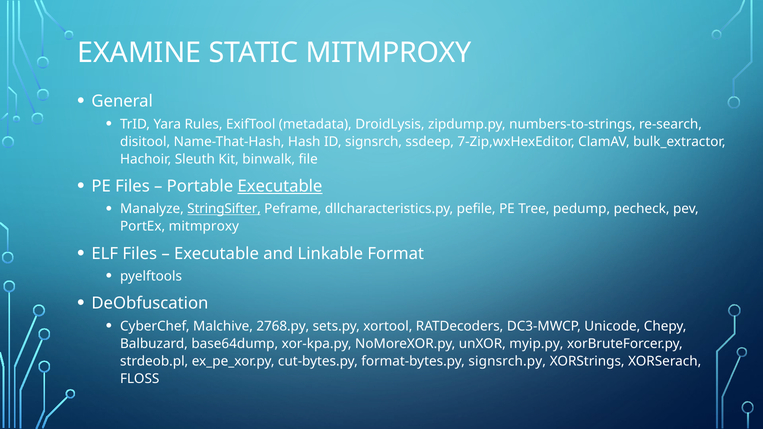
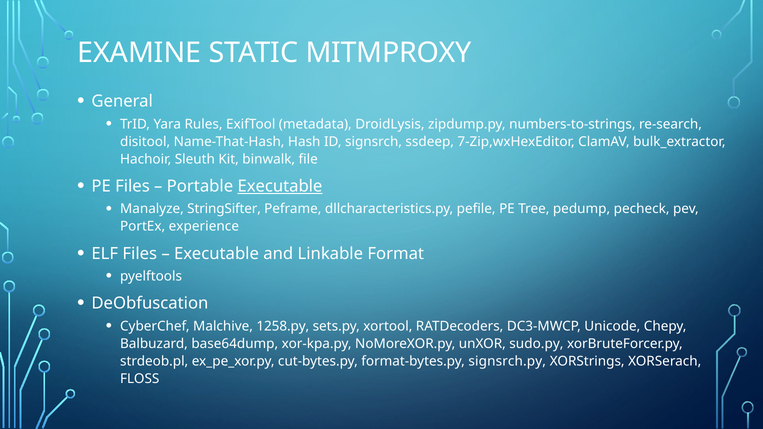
StringSifter underline: present -> none (224, 209)
PortEx mitmproxy: mitmproxy -> experience (204, 227)
2768.py: 2768.py -> 1258.py (283, 326)
myip.py: myip.py -> sudo.py (536, 344)
